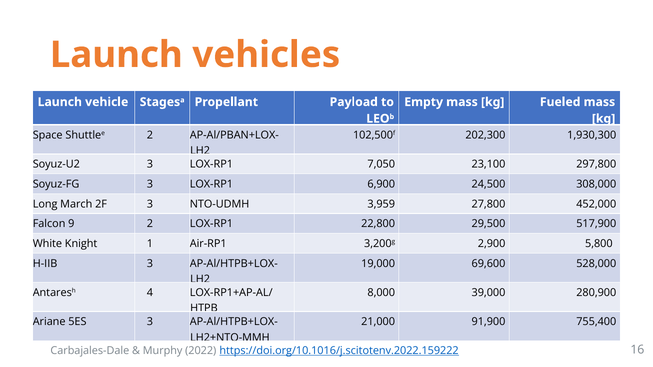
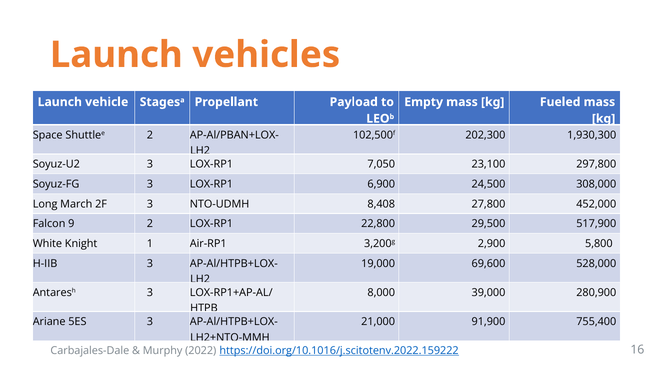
3,959: 3,959 -> 8,408 (381, 204)
Antaresh 4: 4 -> 3 (150, 293)
